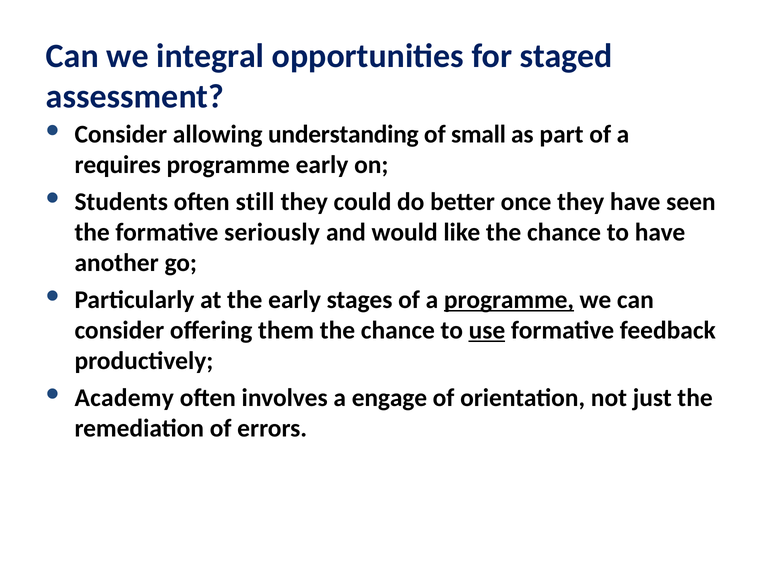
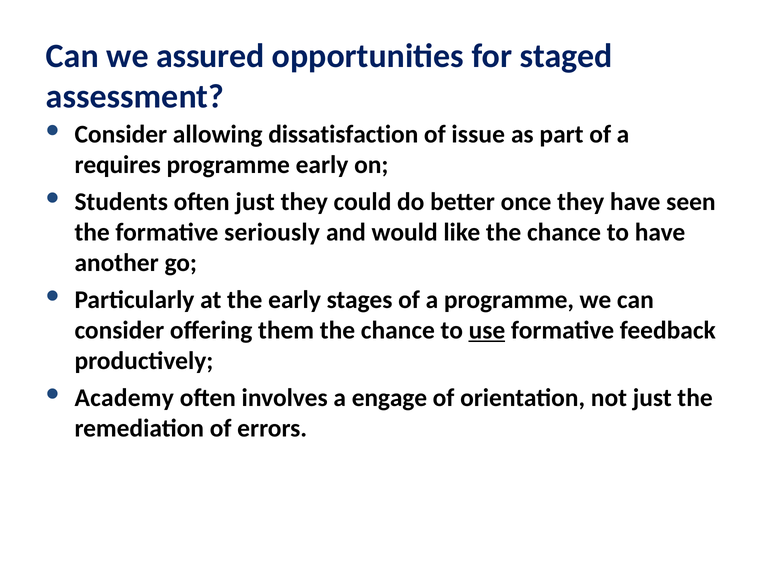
integral: integral -> assured (210, 56)
understanding: understanding -> dissatisfaction (343, 134)
small: small -> issue (478, 134)
often still: still -> just (255, 202)
programme underline: present -> none (509, 300)
